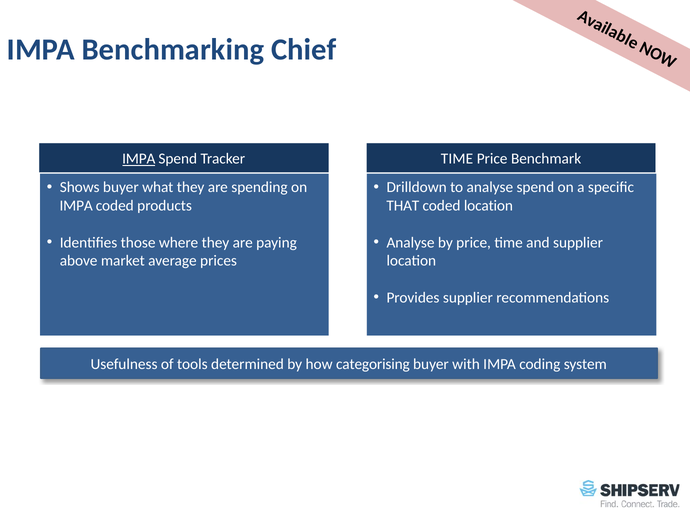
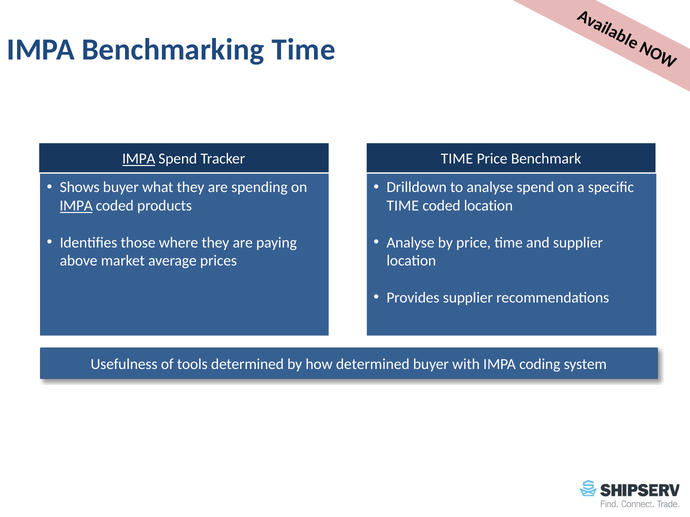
Benchmarking Chief: Chief -> Time (304, 50)
IMPA underline: none -> present (76, 206)
THAT: THAT -> TIME (403, 206)
how categorising: categorising -> determined (373, 365)
